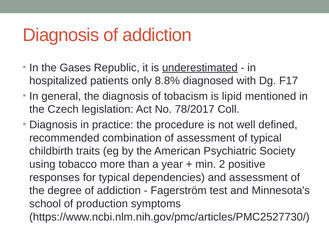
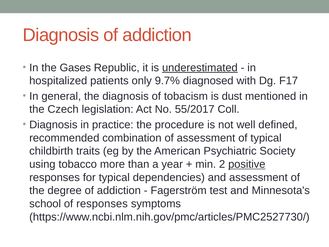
8.8%: 8.8% -> 9.7% (167, 81)
lipid: lipid -> dust (232, 96)
78/2017: 78/2017 -> 55/2017 (195, 109)
positive underline: none -> present (247, 164)
of production: production -> responses (102, 204)
